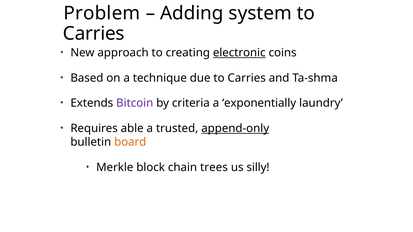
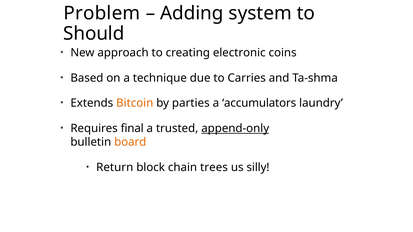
Carries: Carries -> Should (94, 34)
electronic underline: present -> none (239, 53)
Bitcoin colour: purple -> orange (135, 103)
criteria: criteria -> parties (191, 103)
exponentially: exponentially -> accumulators (259, 103)
able: able -> final (132, 129)
Merkle: Merkle -> Return (115, 168)
